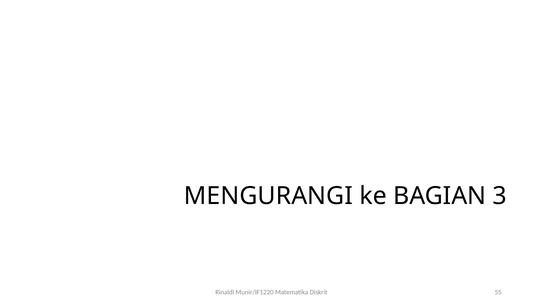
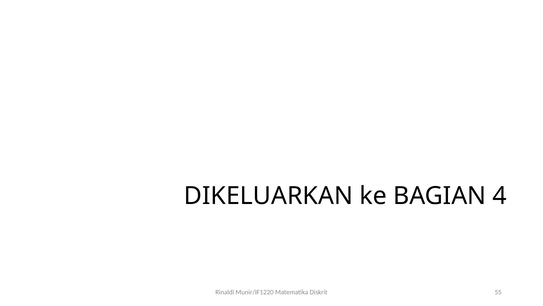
MENGURANGI: MENGURANGI -> DIKELUARKAN (268, 196)
3: 3 -> 4 (500, 196)
